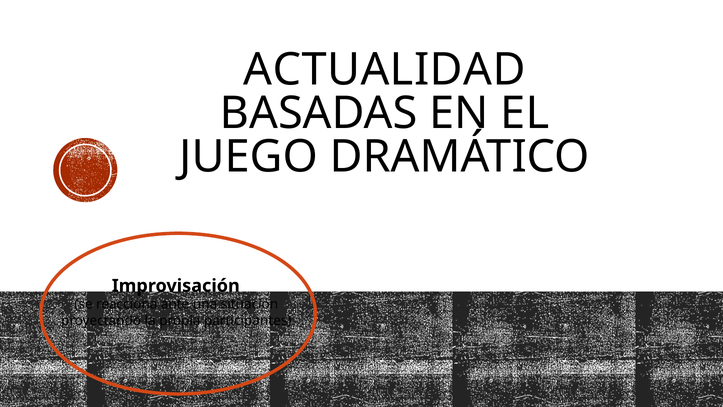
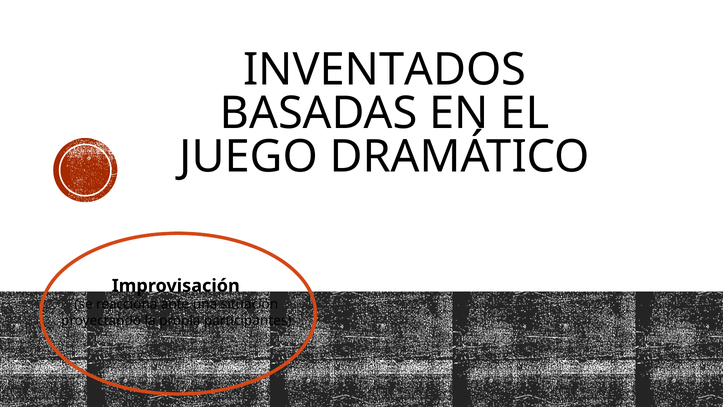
ACTUALIDAD: ACTUALIDAD -> INVENTADOS (385, 70)
